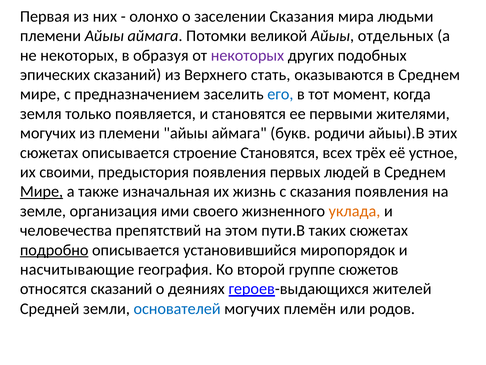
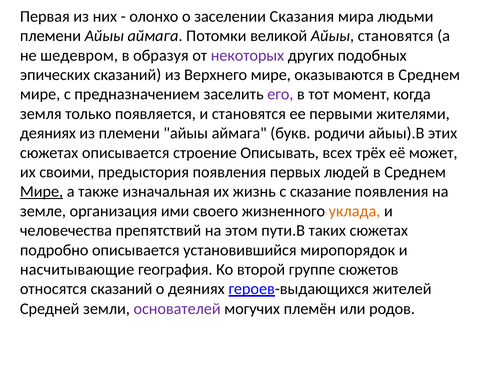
Айыы отдельных: отдельных -> становятся (396, 36)
не некоторых: некоторых -> шедевром (79, 55)
Верхнего стать: стать -> мире (271, 75)
его colour: blue -> purple (280, 94)
могучих: могучих -> деяниях (48, 133)
строение Становятся: Становятся -> Описывать (280, 152)
устное: устное -> может (433, 152)
с сказания: сказания -> сказание (321, 191)
подробно underline: present -> none (54, 250)
основателей colour: blue -> purple (177, 308)
